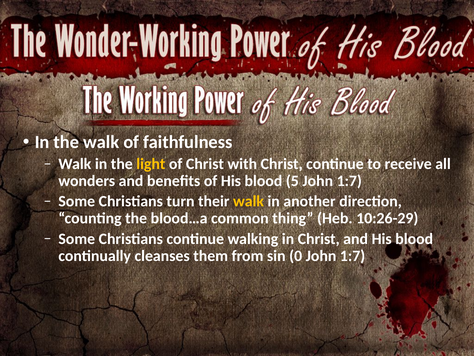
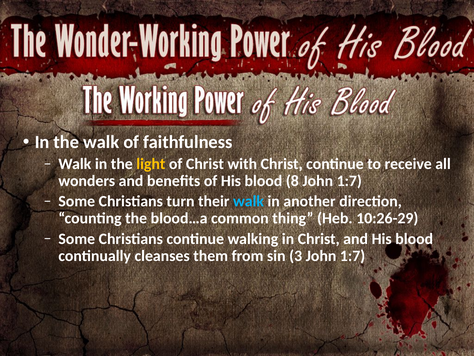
5: 5 -> 8 (292, 181)
walk colour: yellow -> light blue (248, 201)
0: 0 -> 3 (296, 256)
